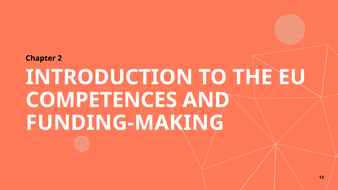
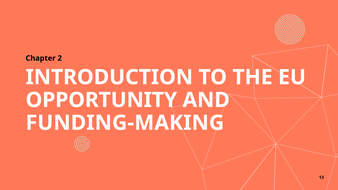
COMPETENCES: COMPETENCES -> OPPORTUNITY (101, 100)
